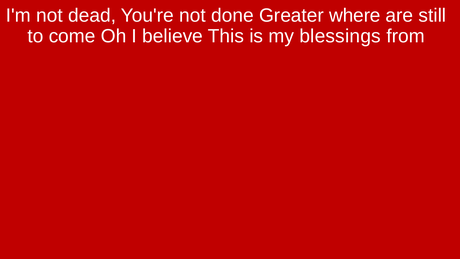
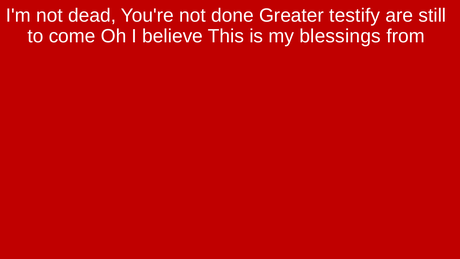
where: where -> testify (355, 15)
